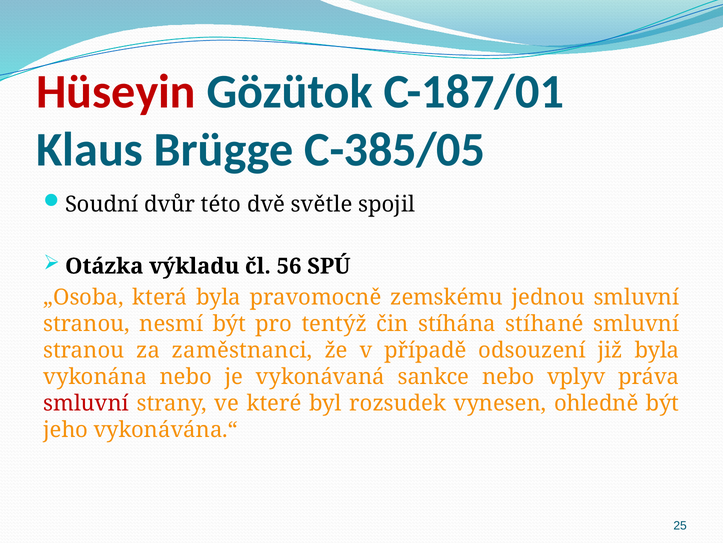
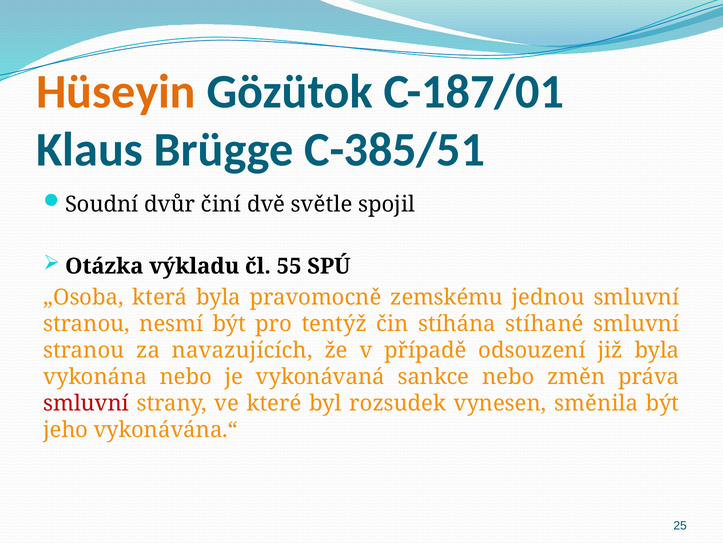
Hüseyin colour: red -> orange (116, 92)
C-385/05: C-385/05 -> C-385/51 (395, 149)
této: této -> činí (221, 204)
56: 56 -> 55 (289, 266)
zaměstnanci: zaměstnanci -> navazujících (242, 350)
vplyv: vplyv -> změn (576, 376)
ohledně: ohledně -> směnila (596, 403)
